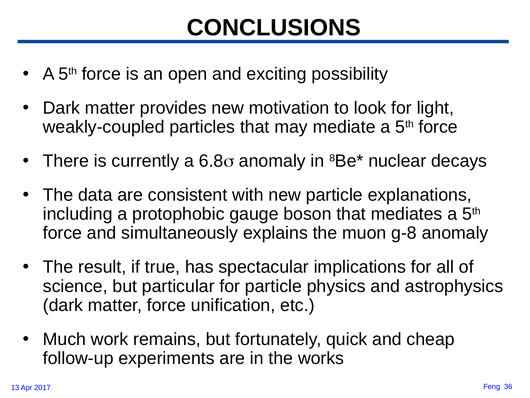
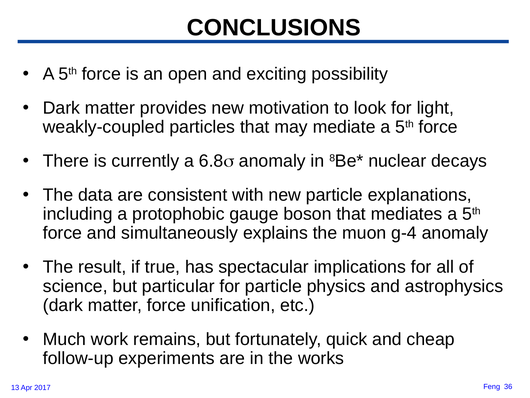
g-8: g-8 -> g-4 (404, 233)
